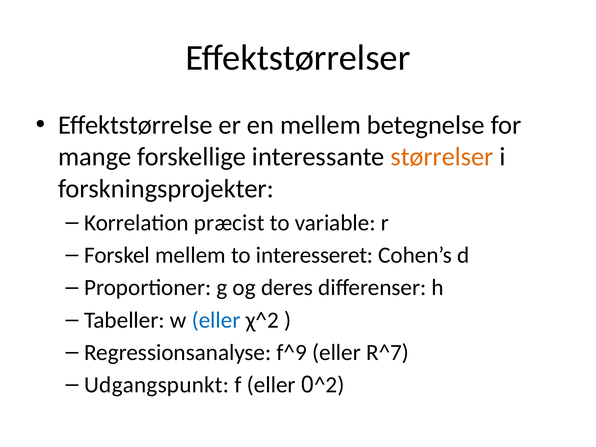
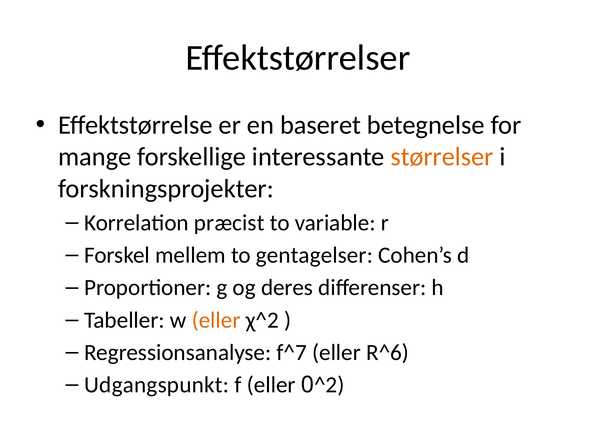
en mellem: mellem -> baseret (321, 125)
interesseret: interesseret -> gentagelser (314, 255)
eller colour: blue -> orange (216, 320)
f^9: f^9 -> f^7 (292, 352)
R^7: R^7 -> R^6 (388, 352)
